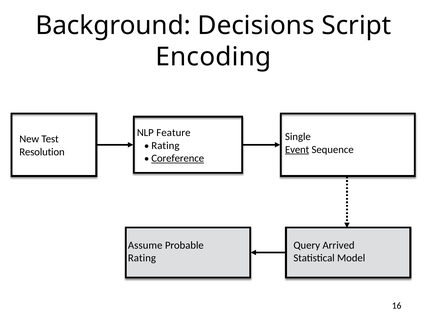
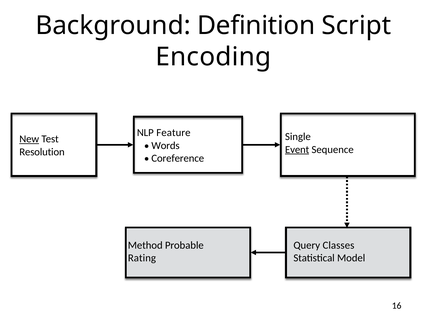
Decisions: Decisions -> Definition (256, 26)
New underline: none -> present (29, 139)
Rating: Rating -> Words (166, 146)
Coreference underline: present -> none (178, 158)
Assume: Assume -> Method (145, 245)
Arrived: Arrived -> Classes (339, 245)
